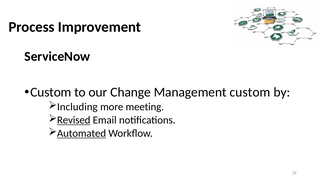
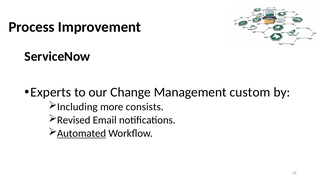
Custom: Custom -> Experts (51, 92)
meeting: meeting -> consists (145, 107)
Revised underline: present -> none (74, 120)
